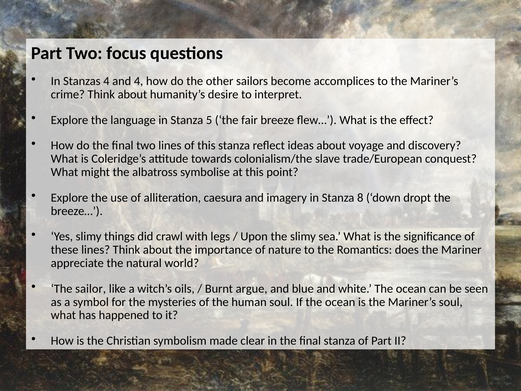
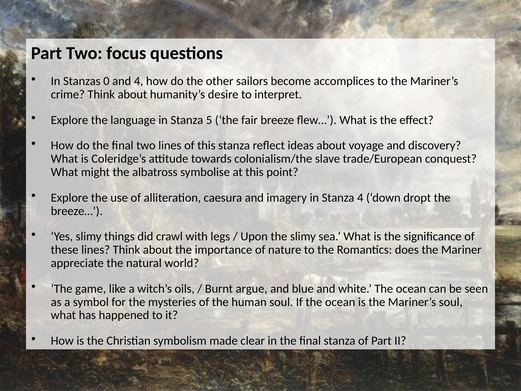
Stanzas 4: 4 -> 0 (106, 81)
Stanza 8: 8 -> 4 (360, 198)
sailor: sailor -> game (91, 288)
